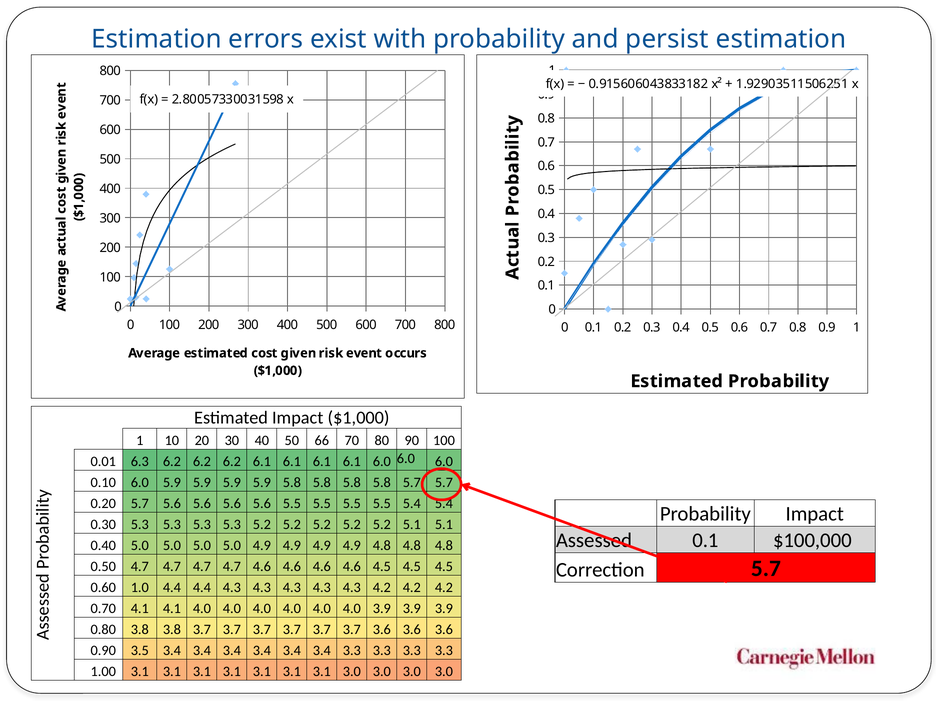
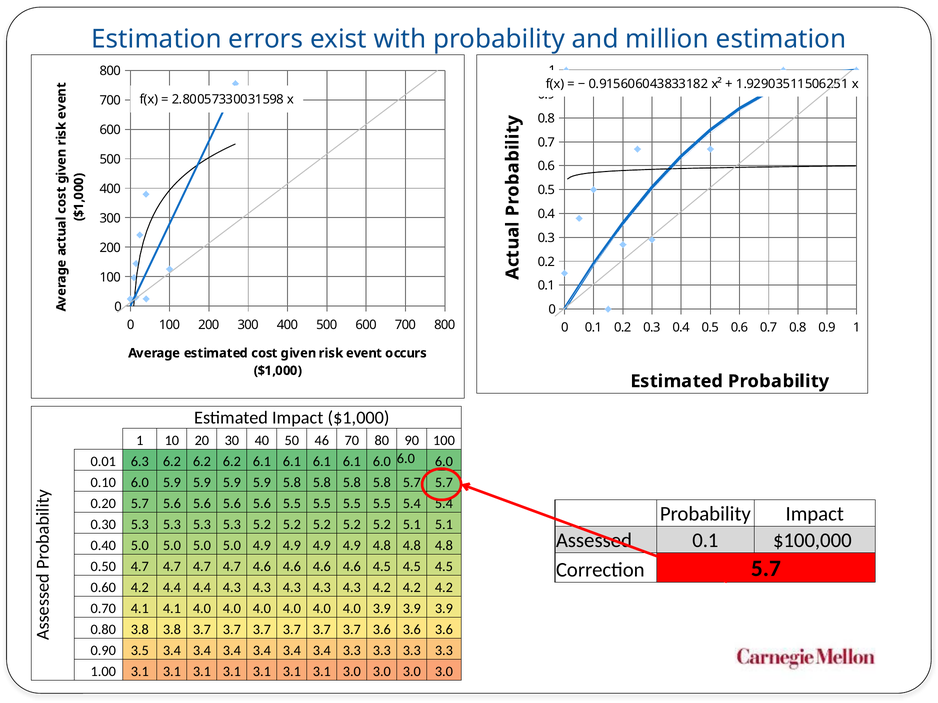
persist: persist -> million (667, 39)
66: 66 -> 46 (322, 441)
0.60 1.0: 1.0 -> 4.2 (140, 588)
